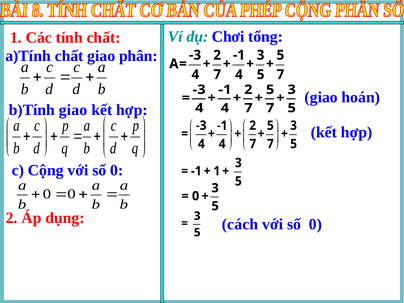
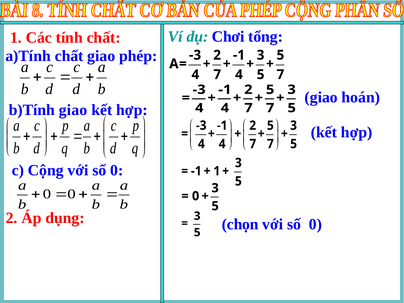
phân: phân -> phép (138, 56)
cách: cách -> chọn (240, 224)
